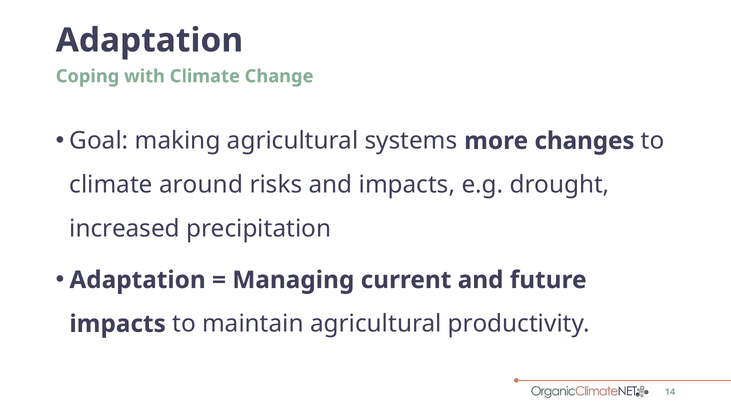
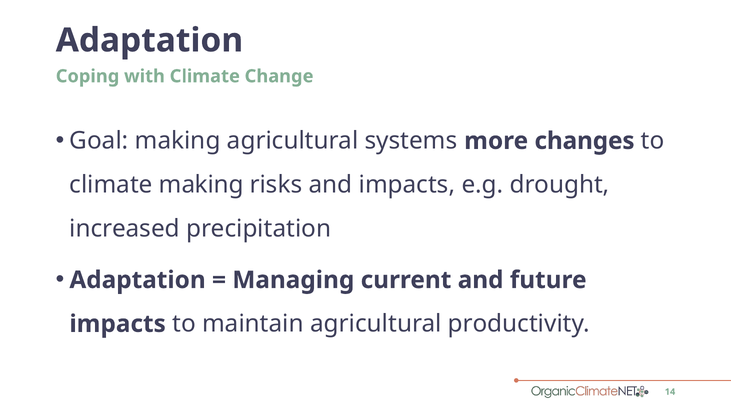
climate around: around -> making (201, 185)
